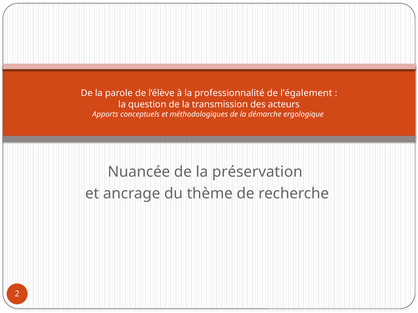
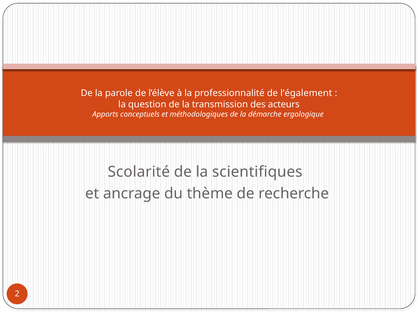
Nuancée: Nuancée -> Scolarité (139, 172)
préservation: préservation -> scientifiques (257, 172)
